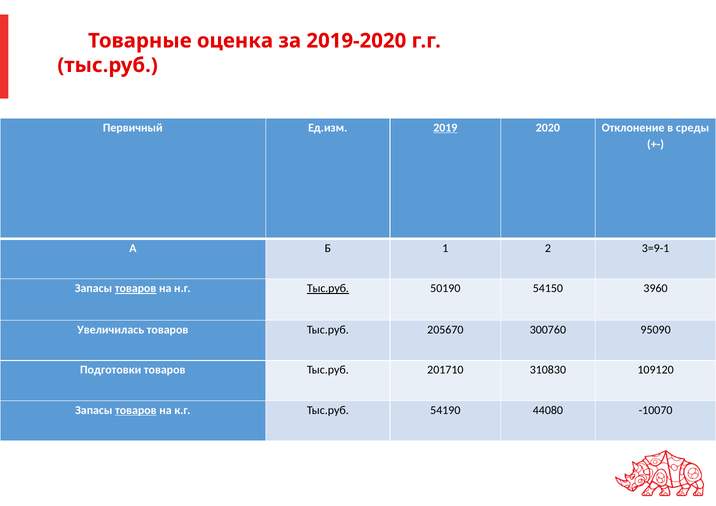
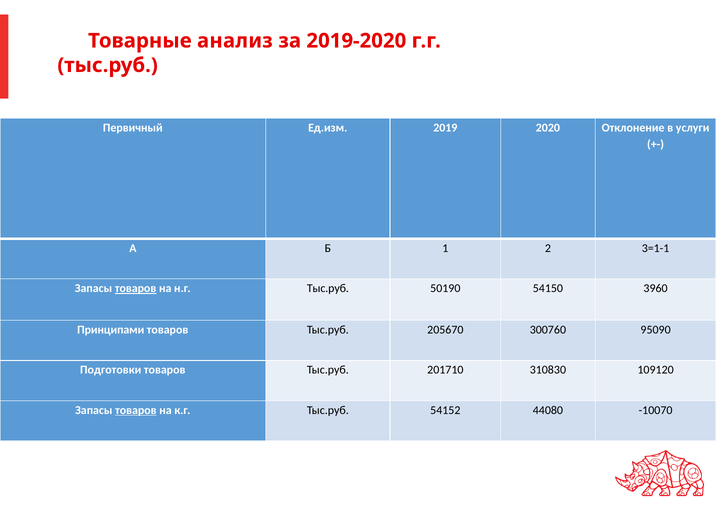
оценка: оценка -> анализ (235, 41)
2019 underline: present -> none (445, 128)
среды: среды -> услуги (693, 128)
3=9-1: 3=9-1 -> 3=1-1 (656, 248)
Тыс.руб underline: present -> none (328, 289)
Увеличилась: Увеличилась -> Принципами (111, 330)
54190: 54190 -> 54152 (445, 410)
